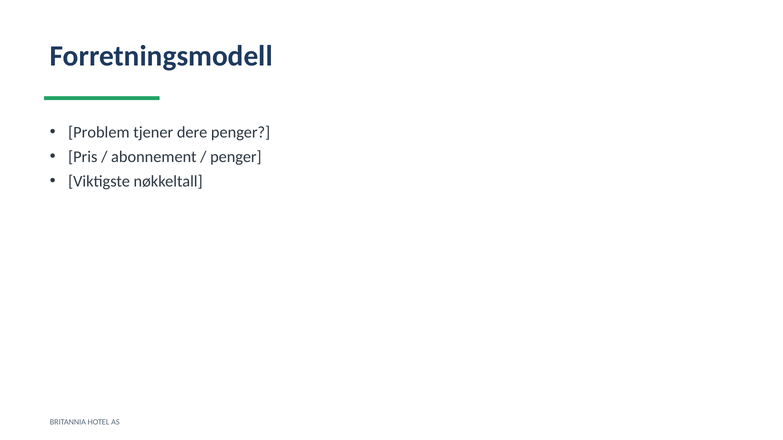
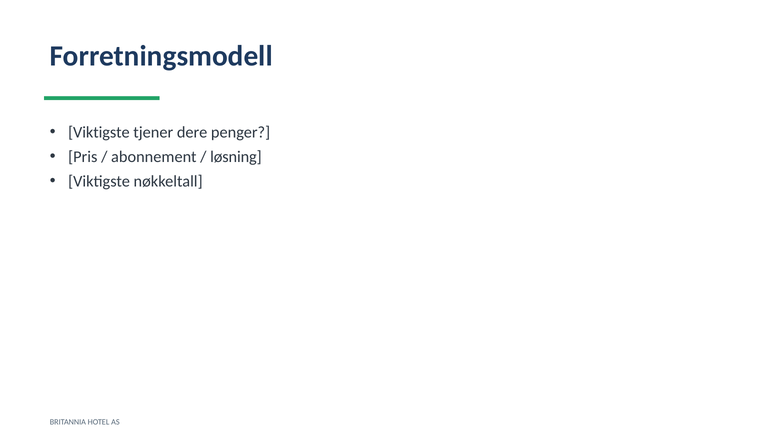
Problem: Problem -> Viktigste (99, 133)
penger: penger -> løsning (236, 157)
